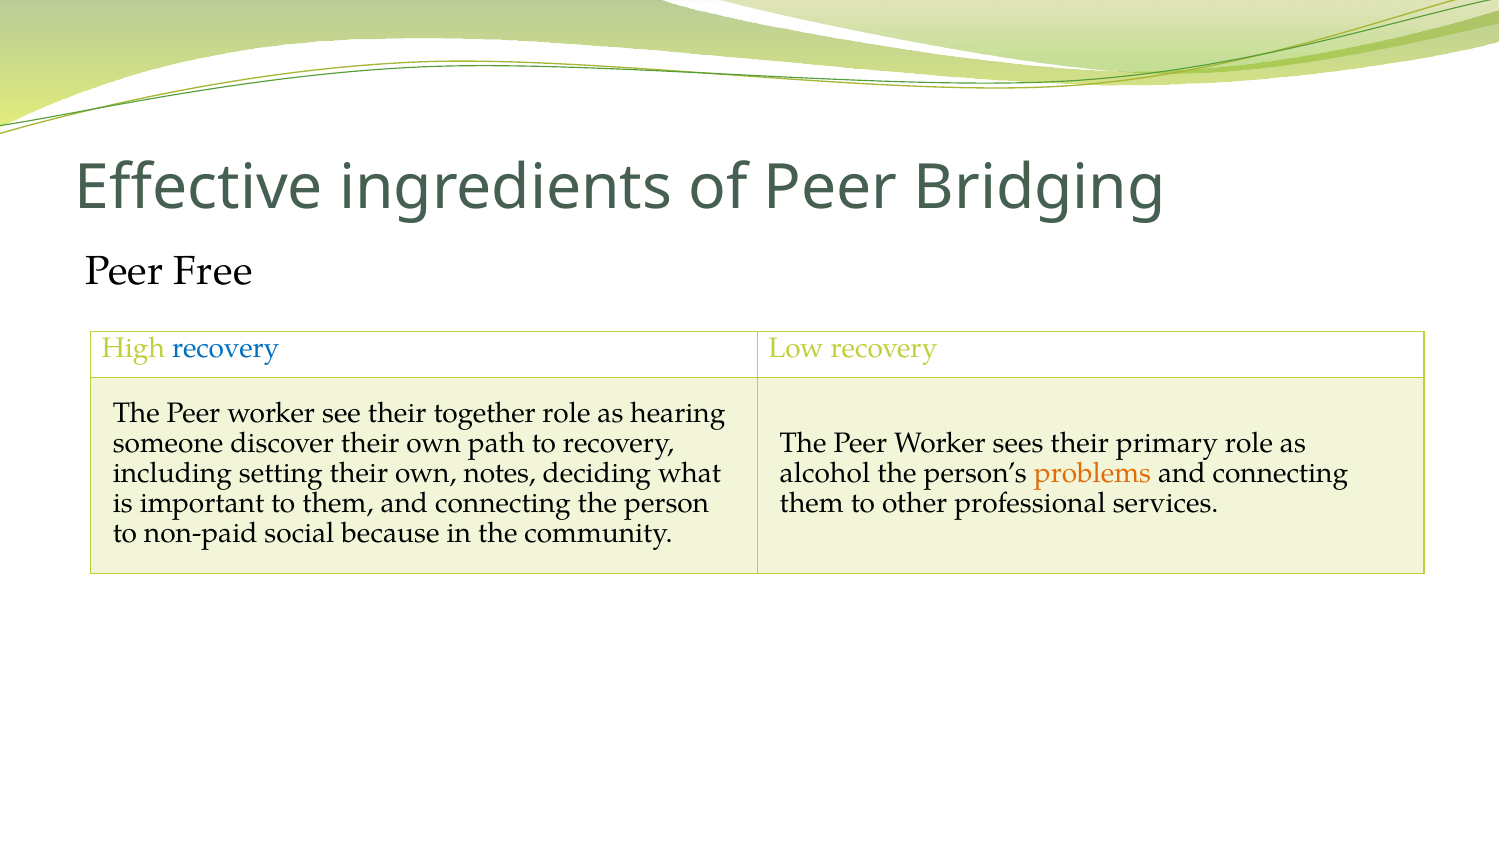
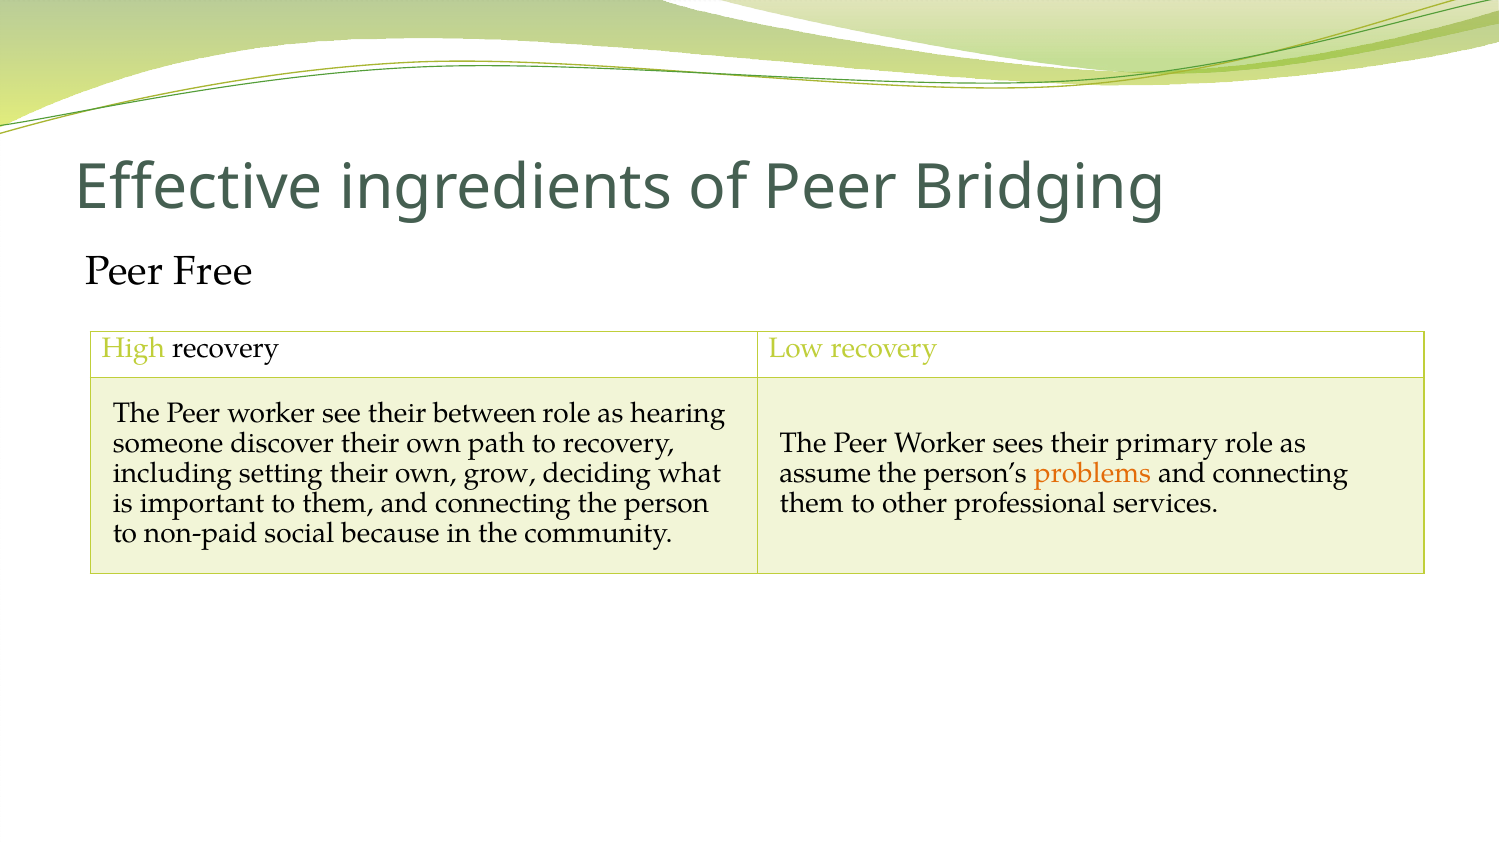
recovery colour: blue -> black (226, 348)
together: together -> between (485, 413)
notes: notes -> grow (500, 473)
alcohol: alcohol -> assume (825, 473)
